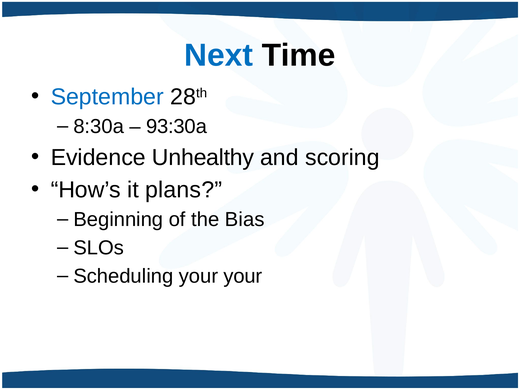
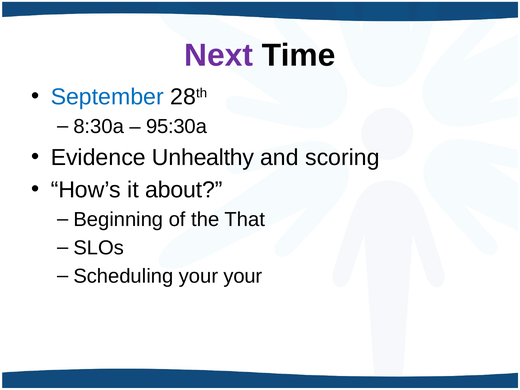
Next colour: blue -> purple (219, 55)
93:30a: 93:30a -> 95:30a (177, 127)
plans: plans -> about (184, 190)
Bias: Bias -> That (245, 220)
